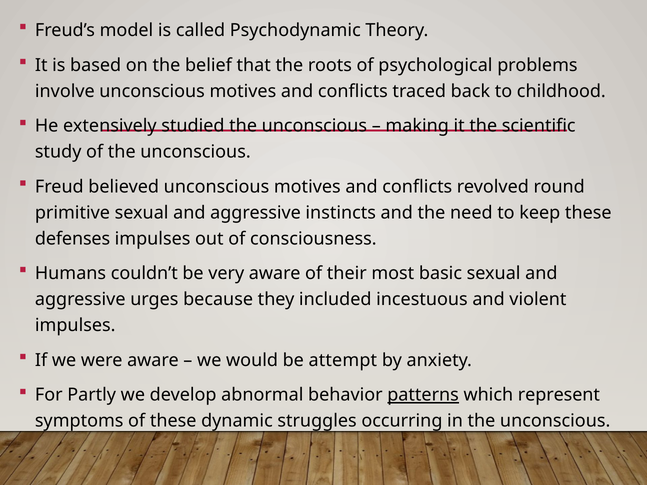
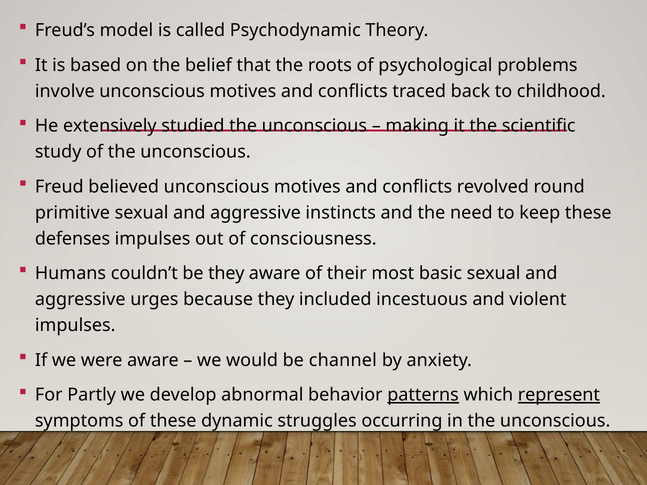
be very: very -> they (226, 274)
attempt: attempt -> channel (343, 360)
represent underline: none -> present (559, 395)
